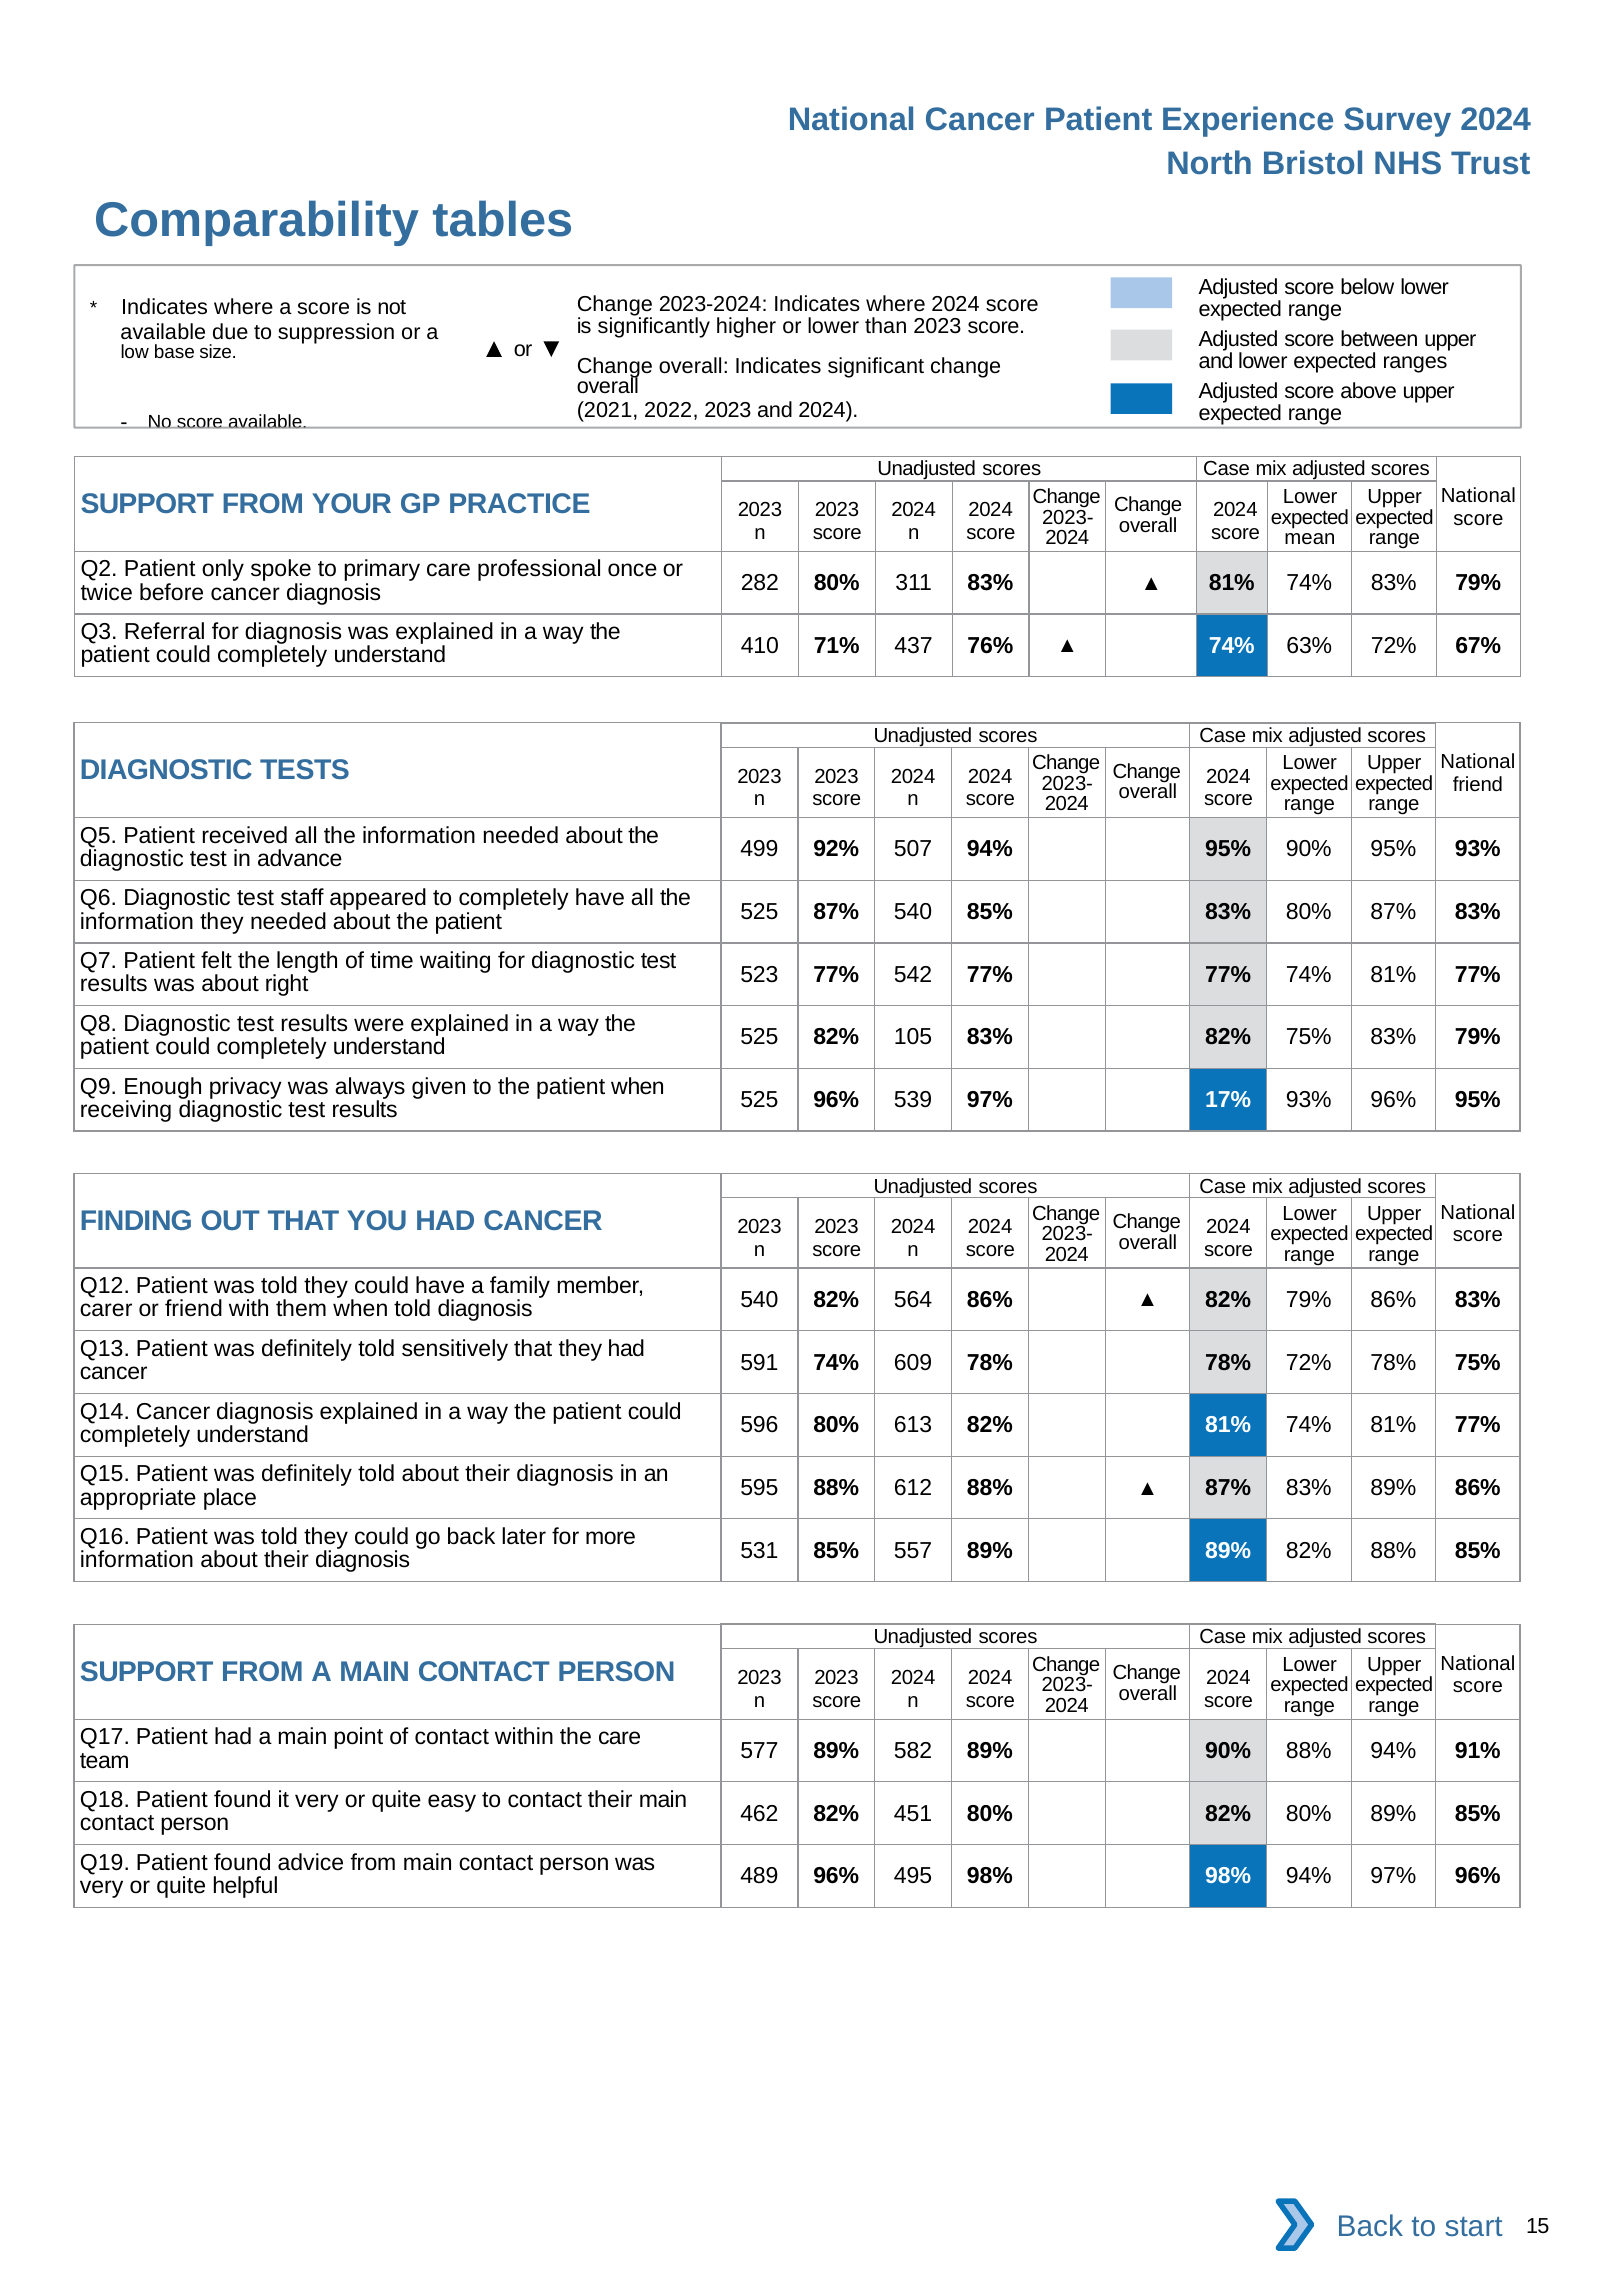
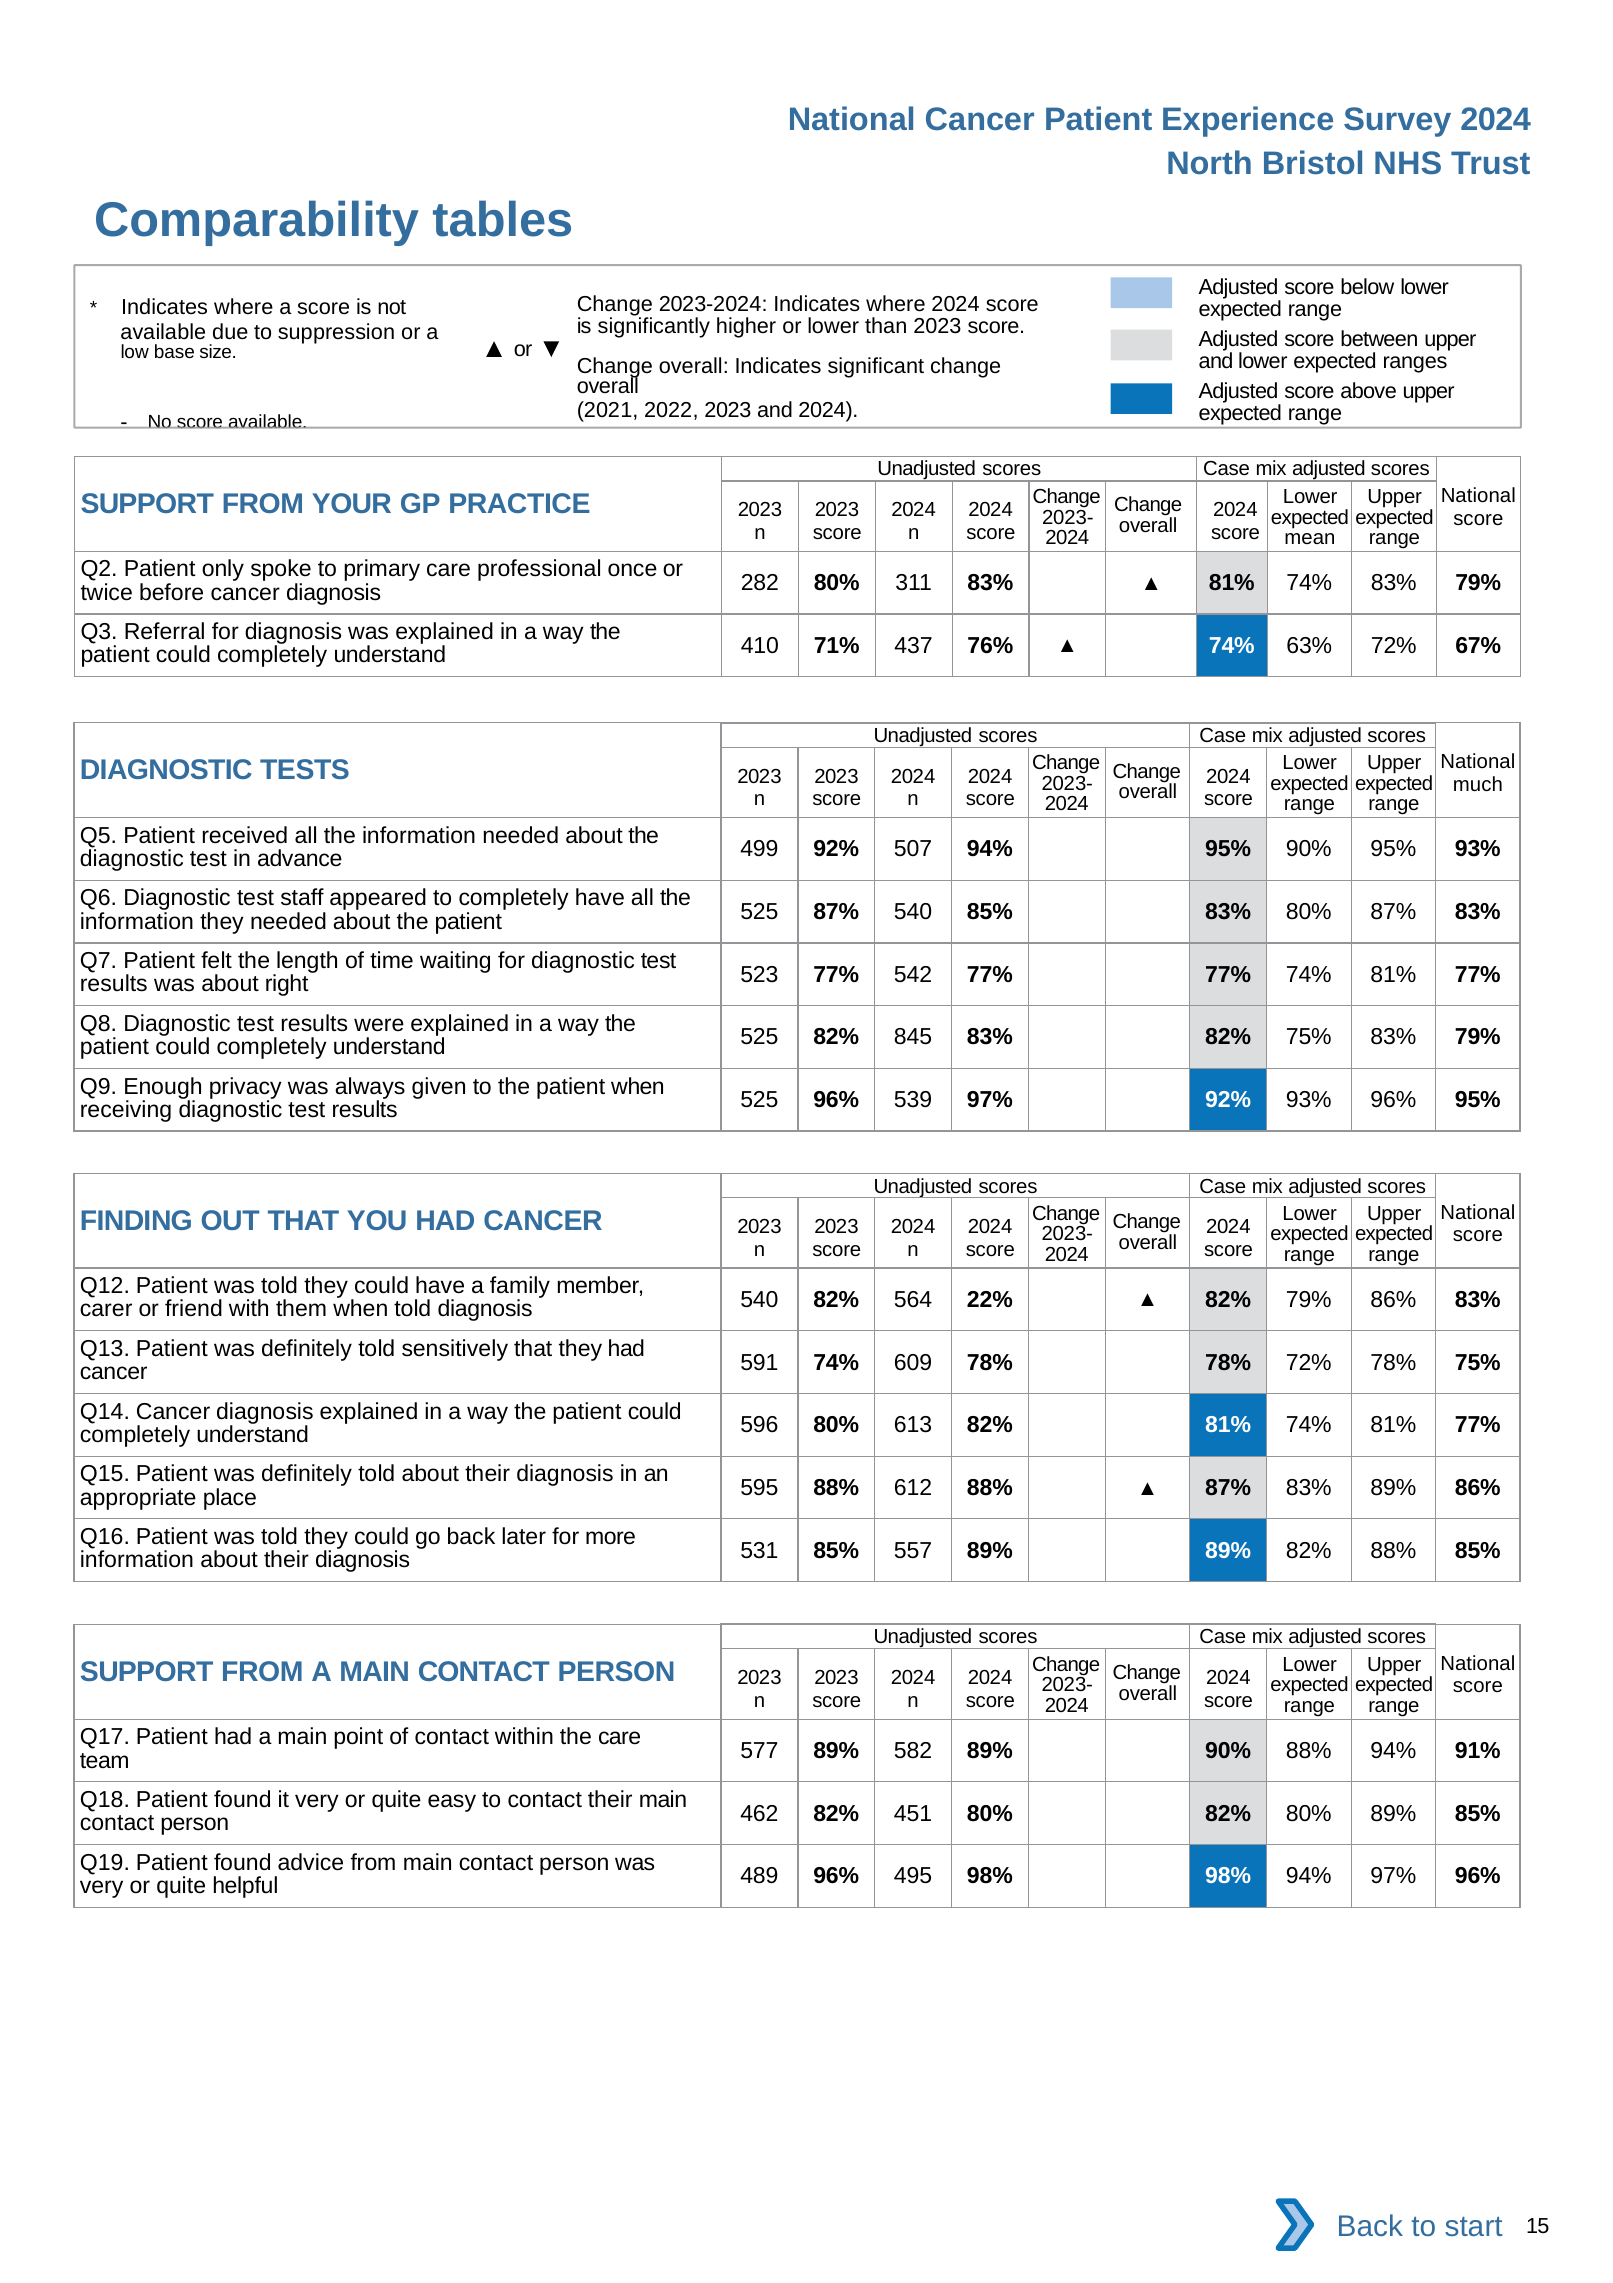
friend: friend -> much (1478, 784)
105: 105 -> 845 (913, 1037)
97% 17%: 17% -> 92% (1228, 1100)
564 86%: 86% -> 22% (990, 1299)
